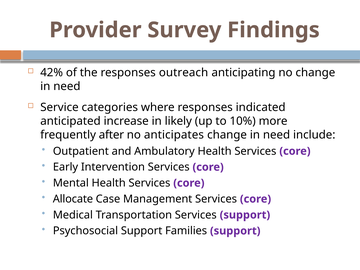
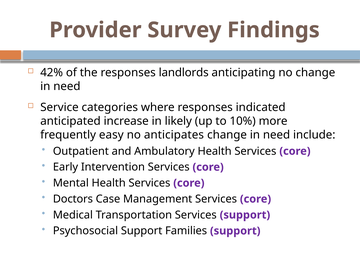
outreach: outreach -> landlords (184, 73)
after: after -> easy (111, 135)
Allocate: Allocate -> Doctors (73, 199)
